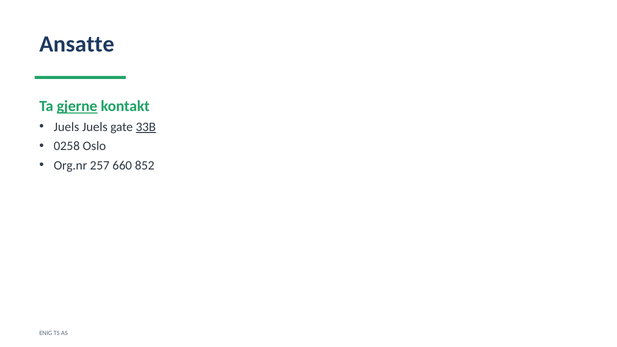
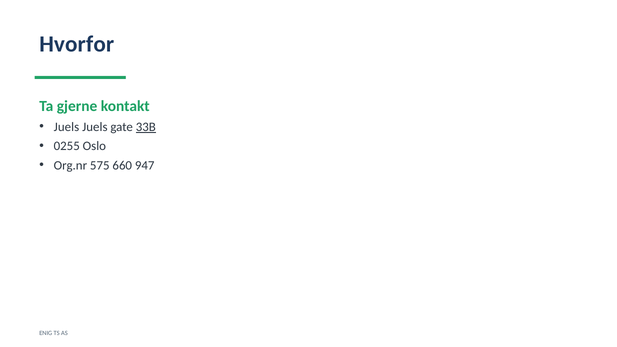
Ansatte: Ansatte -> Hvorfor (77, 44)
gjerne underline: present -> none (77, 106)
0258: 0258 -> 0255 (67, 146)
257: 257 -> 575 (100, 165)
852: 852 -> 947 (145, 165)
